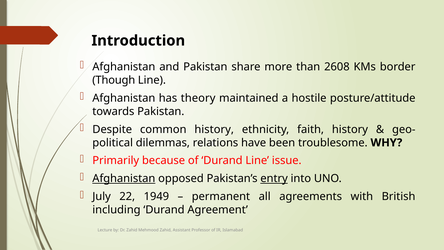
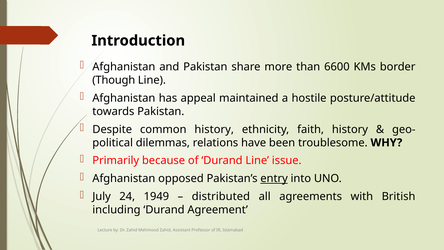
2608: 2608 -> 6600 (337, 67)
theory: theory -> appeal (198, 98)
Afghanistan underline: present -> none (124, 178)
22: 22 -> 24 (127, 196)
permanent: permanent -> distributed (221, 196)
